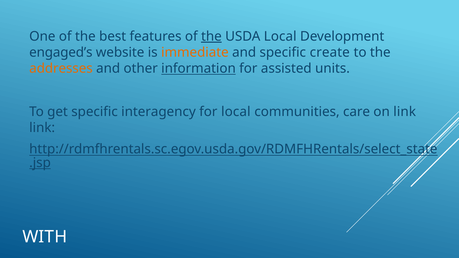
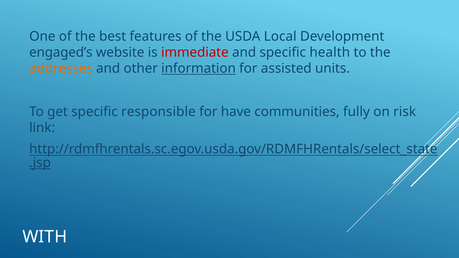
the underline: present -> none (211, 36)
immediate colour: orange -> red (195, 53)
create: create -> health (330, 53)
interagency: interagency -> responsible (158, 112)
for local: local -> have (236, 112)
care: care -> fully (356, 112)
on link: link -> risk (405, 112)
